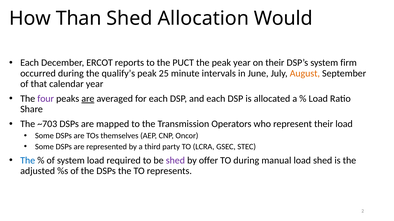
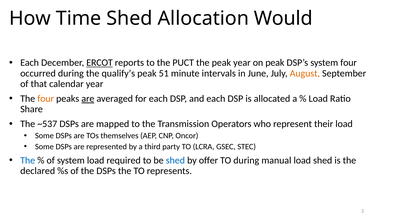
Than: Than -> Time (79, 19)
ERCOT underline: none -> present (100, 63)
on their: their -> peak (275, 63)
system firm: firm -> four (349, 63)
25: 25 -> 51 (164, 74)
four colour: purple -> orange (46, 99)
~703: ~703 -> ~537 (47, 124)
shed colour: purple -> blue (175, 161)
adjusted: adjusted -> declared (38, 171)
